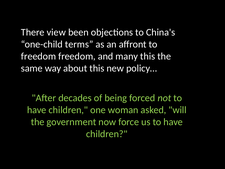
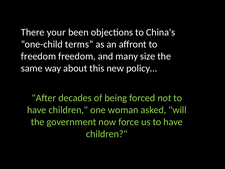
view: view -> your (56, 32)
many this: this -> size (148, 56)
